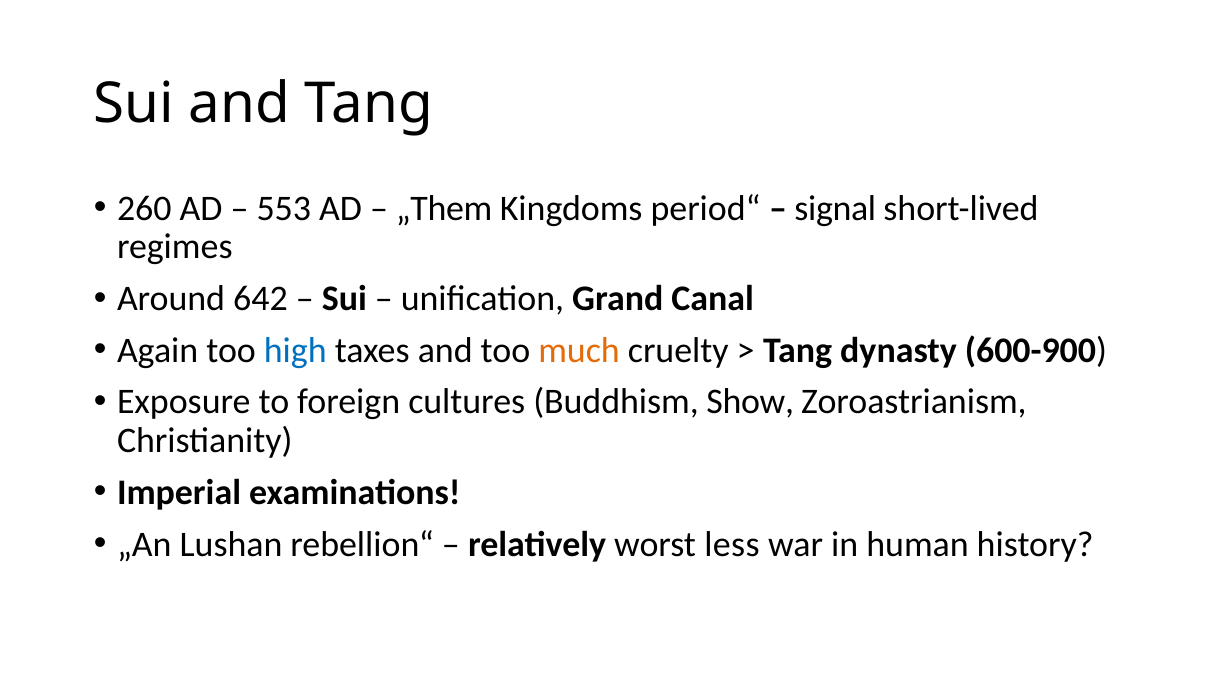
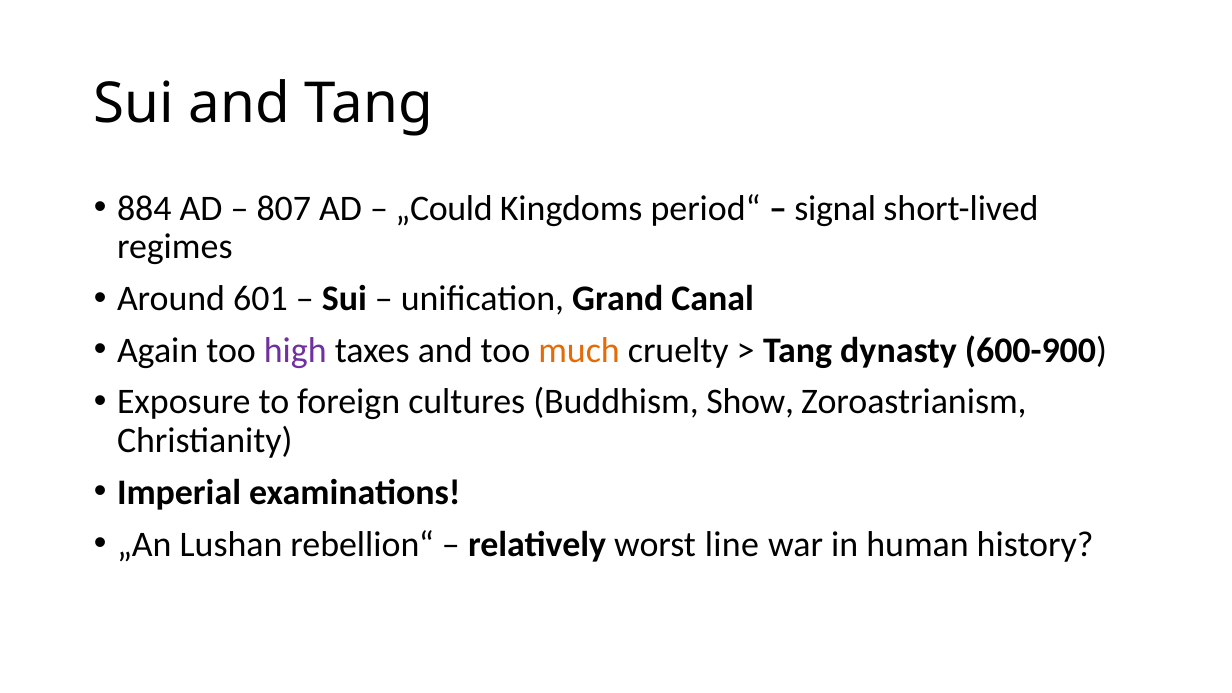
260: 260 -> 884 (144, 208)
553: 553 -> 807 (284, 208)
„Them: „Them -> „Could (444, 208)
642: 642 -> 601 (260, 299)
high colour: blue -> purple (295, 350)
less: less -> line (732, 544)
